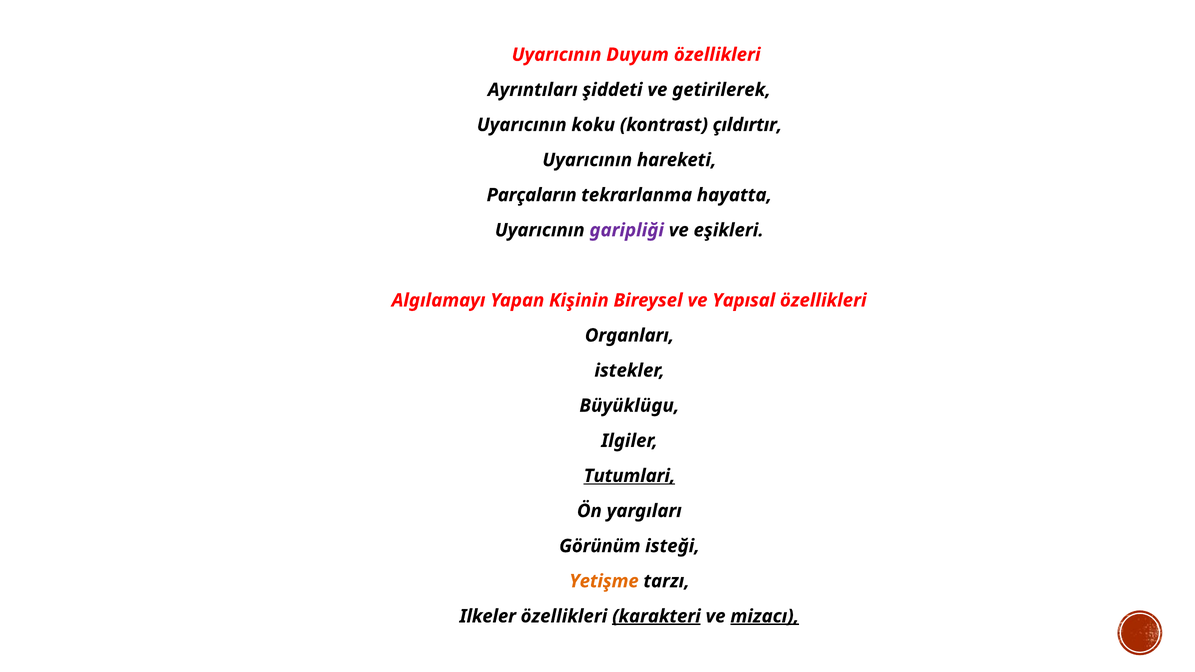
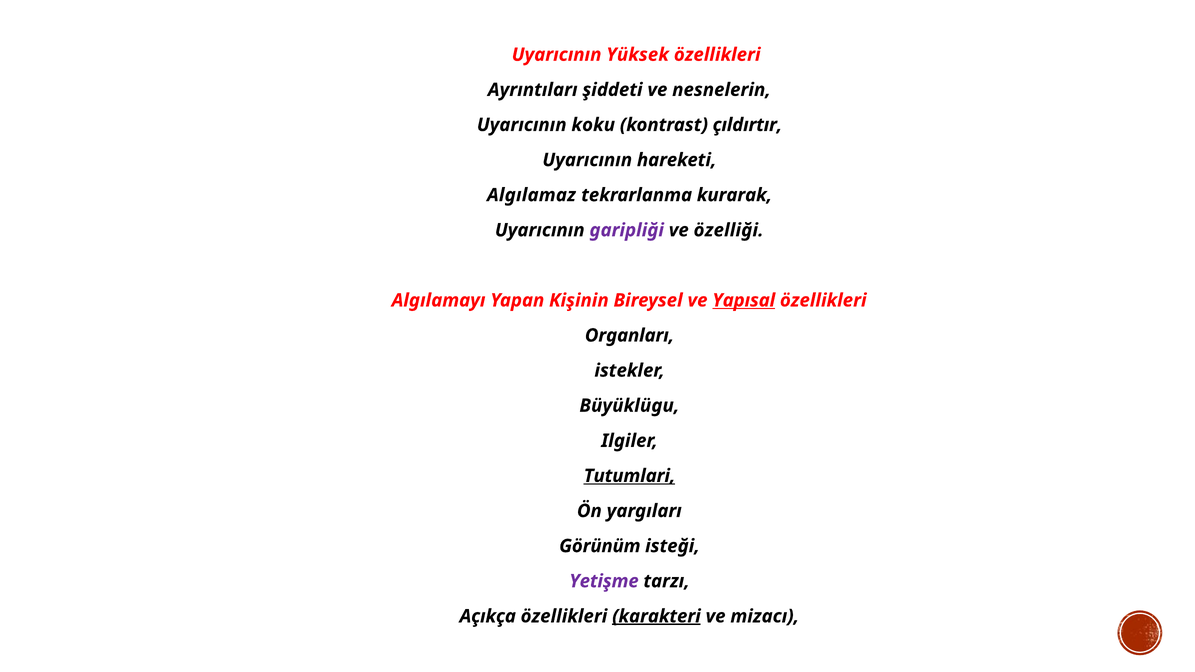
Duyum: Duyum -> Yüksek (638, 55)
getirilerek: getirilerek -> nesnelerin (721, 90)
Parçaların: Parçaların -> Algılamaz (531, 195)
hayatta: hayatta -> kurarak (734, 195)
eşikleri: eşikleri -> özelliği (729, 230)
Yapısal underline: none -> present (744, 300)
Yetişme colour: orange -> purple (604, 581)
Ilkeler: Ilkeler -> Açıkça (488, 616)
mizacı underline: present -> none (765, 616)
